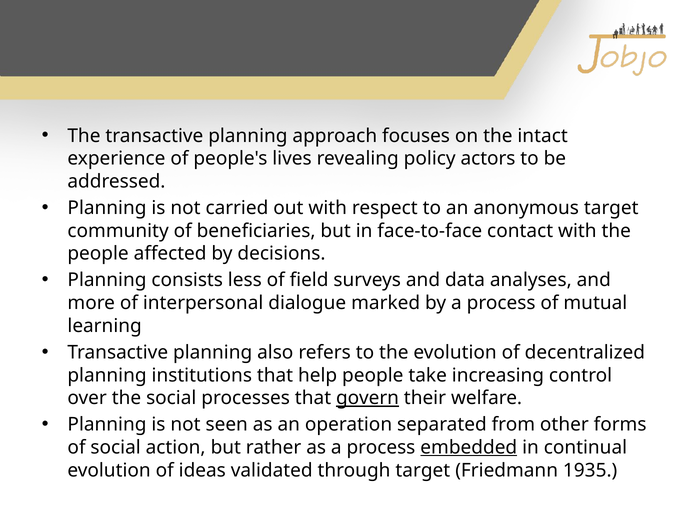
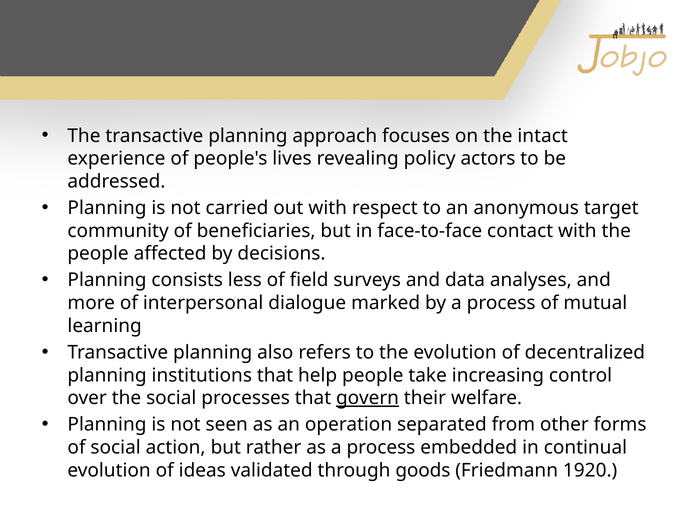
embedded underline: present -> none (469, 447)
through target: target -> goods (423, 470)
1935: 1935 -> 1920 (590, 470)
